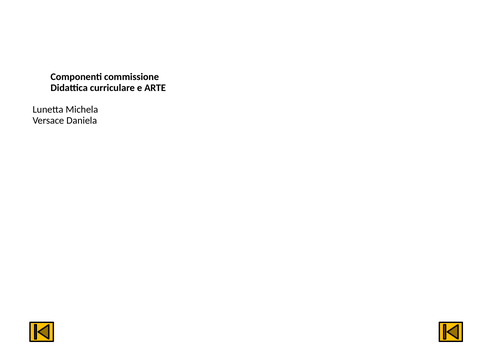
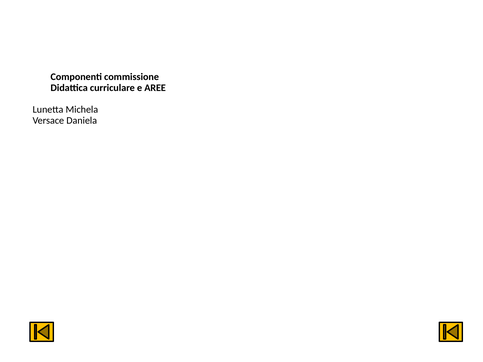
ARTE: ARTE -> AREE (155, 88)
